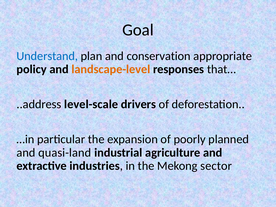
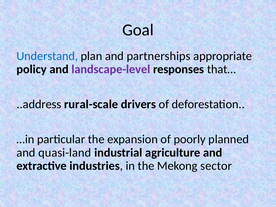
conservation: conservation -> partnerships (159, 56)
landscape-level colour: orange -> purple (111, 69)
level-scale: level-scale -> rural-scale (91, 104)
